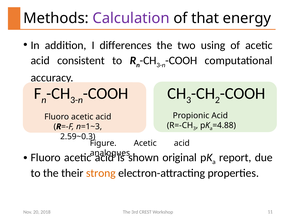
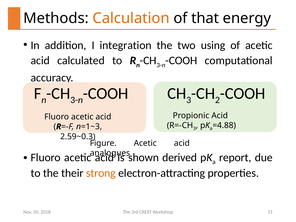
Calculation colour: purple -> orange (131, 18)
differences: differences -> integration (126, 45)
consistent: consistent -> calculated (81, 61)
original: original -> derived (180, 157)
